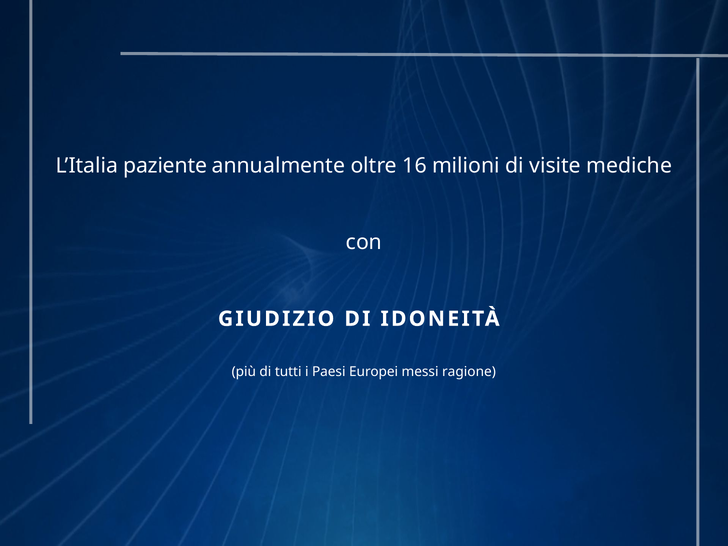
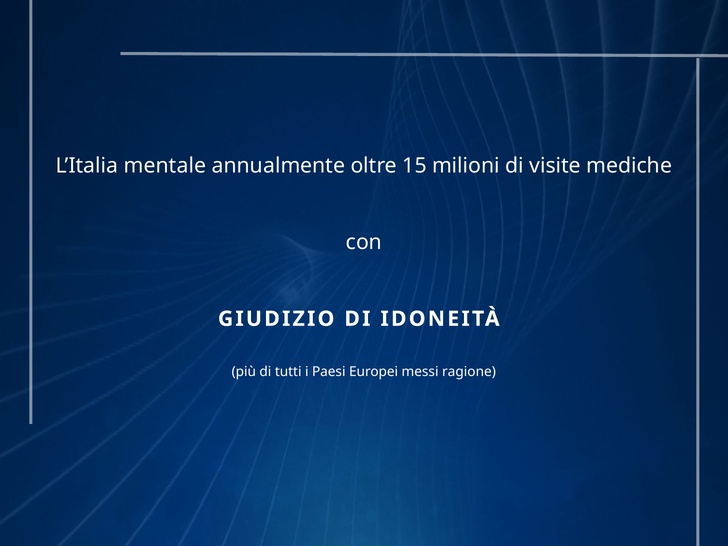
paziente: paziente -> mentale (165, 166)
16: 16 -> 15 (415, 166)
